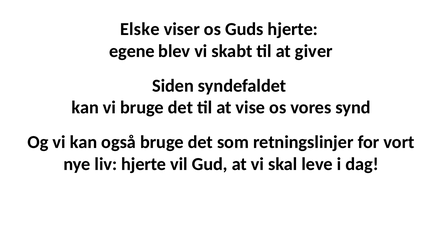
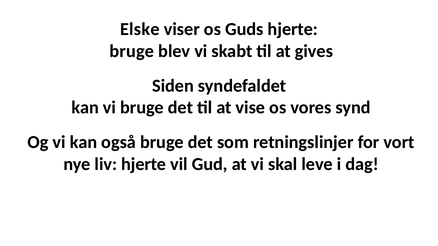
egene: egene -> bruge (132, 51)
giver: giver -> gives (314, 51)
